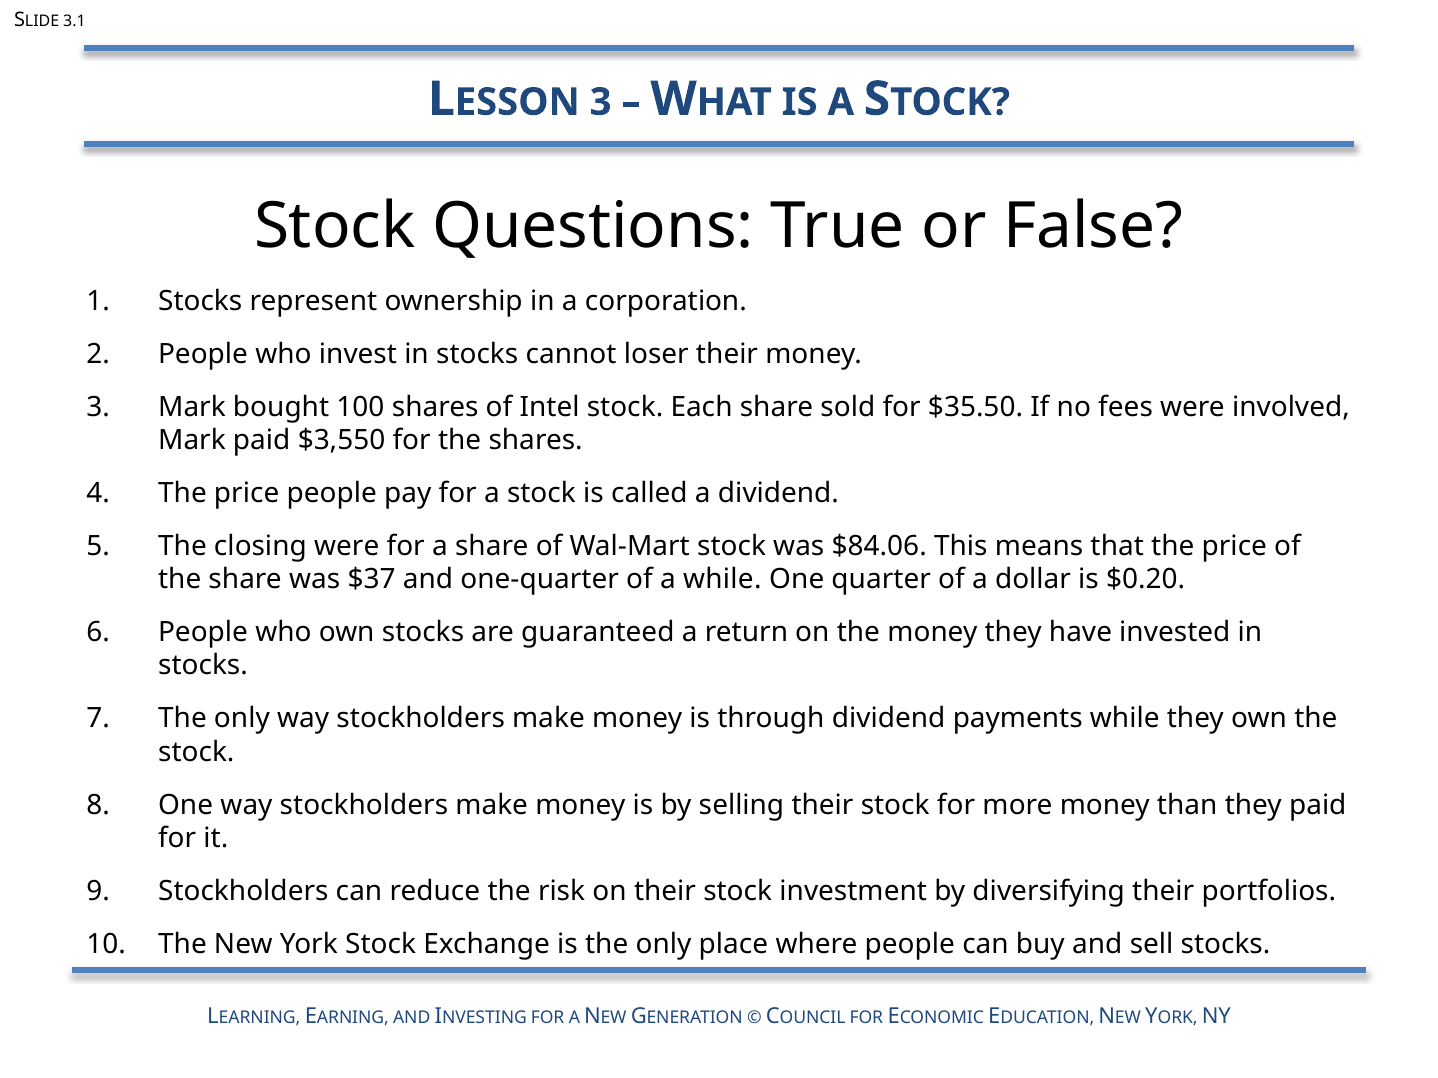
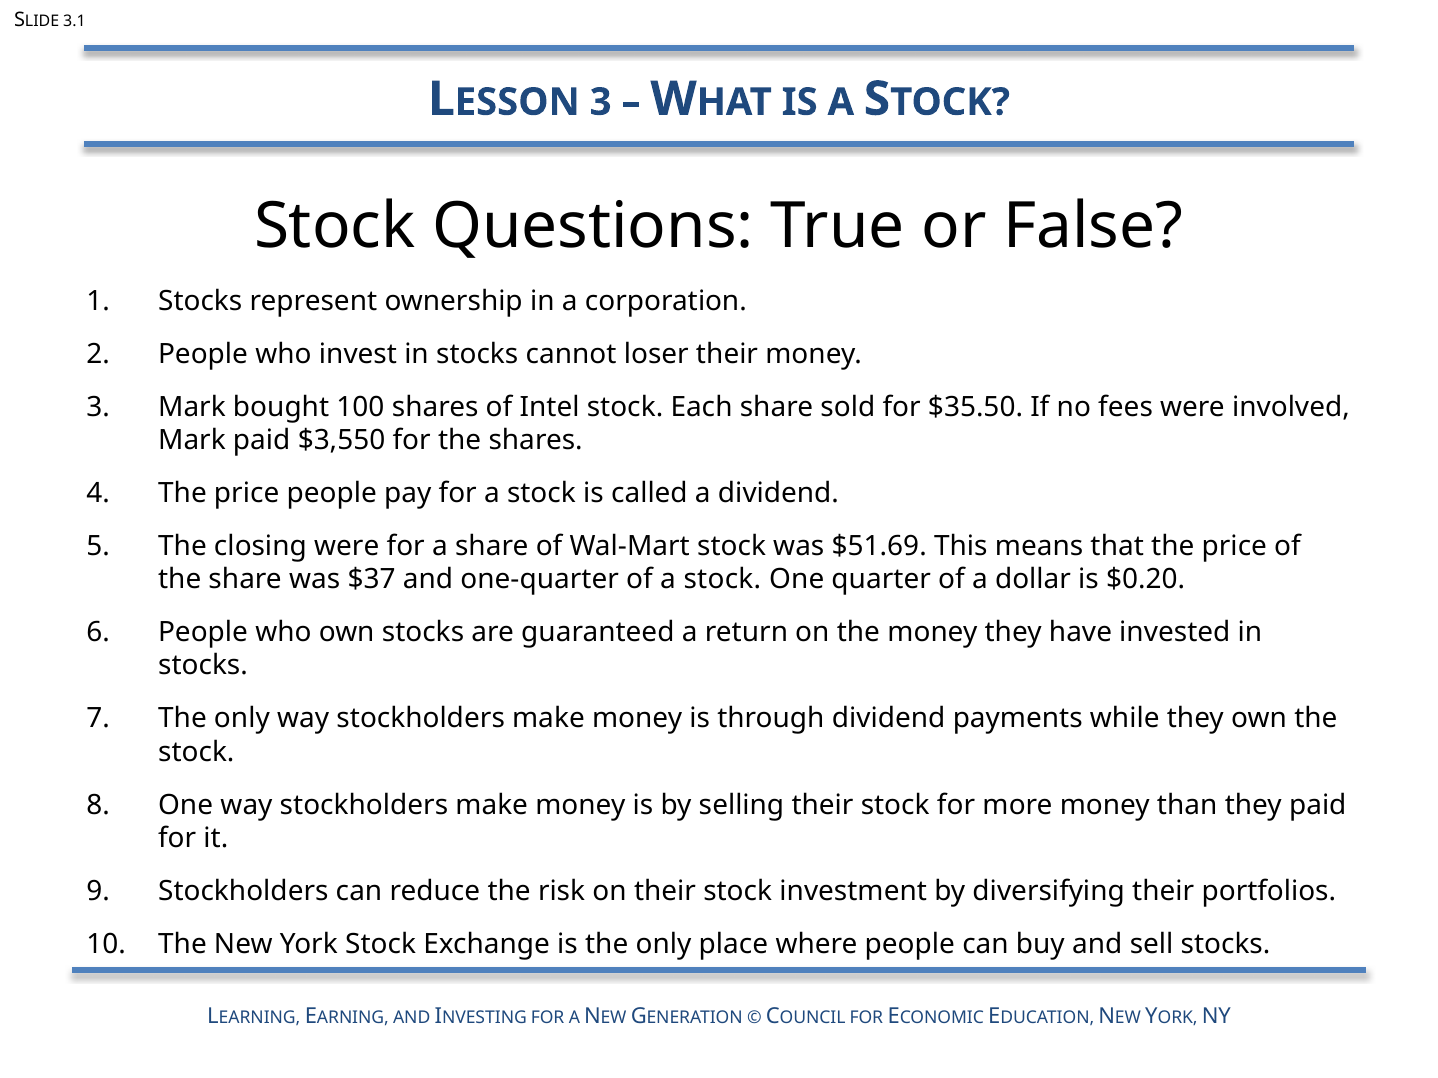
$84.06: $84.06 -> $51.69 (879, 546)
of a while: while -> stock (722, 580)
